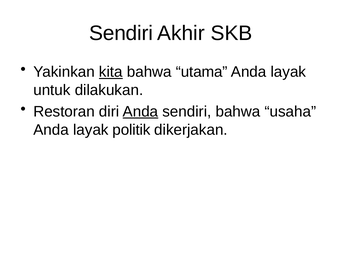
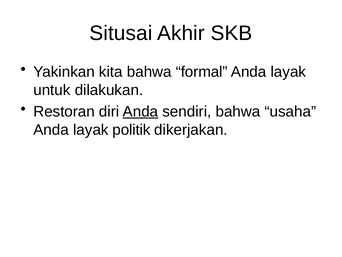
Sendiri: Sendiri -> Situsai (121, 33)
kita underline: present -> none (111, 72)
utama: utama -> formal (202, 72)
